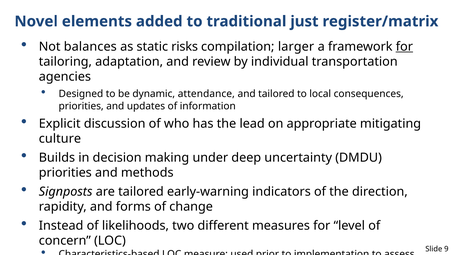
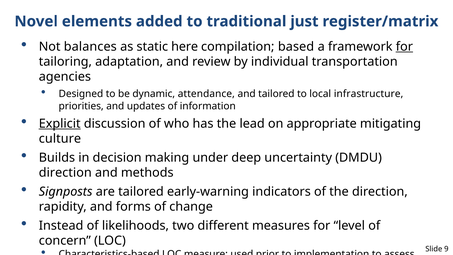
risks: risks -> here (185, 47)
compilation larger: larger -> based (296, 47)
consequences: consequences -> infrastructure (369, 94)
Explicit underline: none -> present (60, 124)
priorities: priorities -> direction (65, 173)
